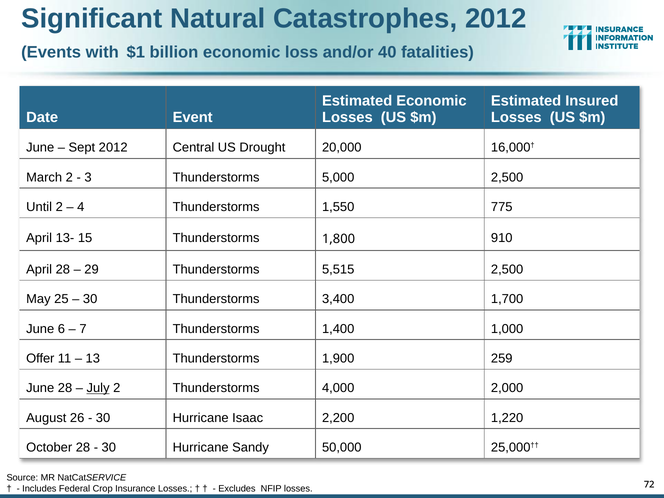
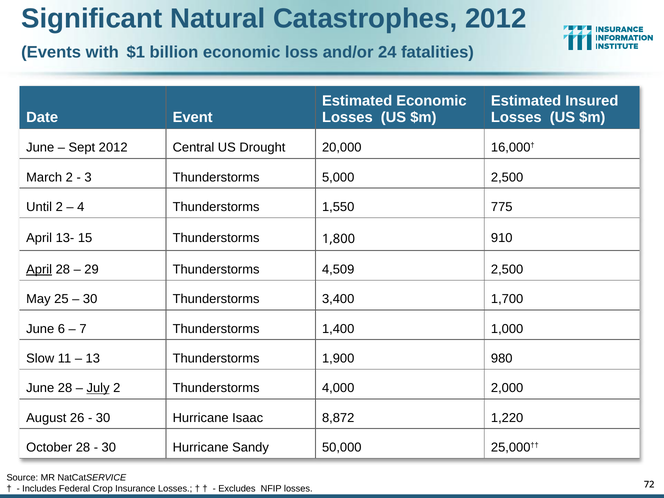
40: 40 -> 24 (387, 52)
April underline: none -> present (39, 269)
5,515: 5,515 -> 4,509 (338, 269)
Offer: Offer -> Slow (40, 358)
259: 259 -> 980 (502, 358)
2,200: 2,200 -> 8,872 (338, 418)
